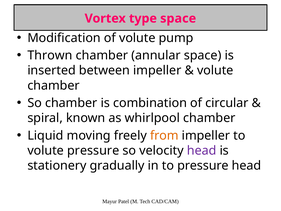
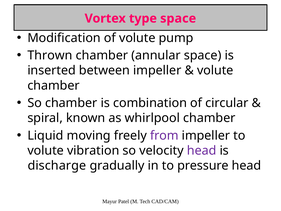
from colour: orange -> purple (164, 135)
volute pressure: pressure -> vibration (93, 150)
stationery: stationery -> discharge (57, 165)
